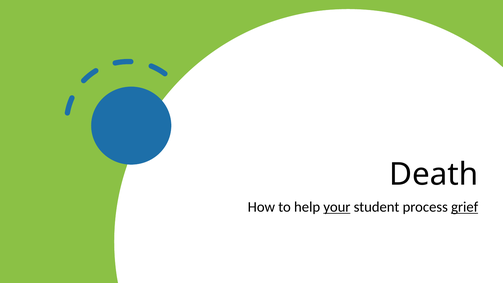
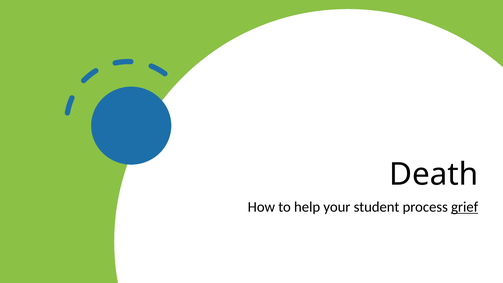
your underline: present -> none (337, 207)
